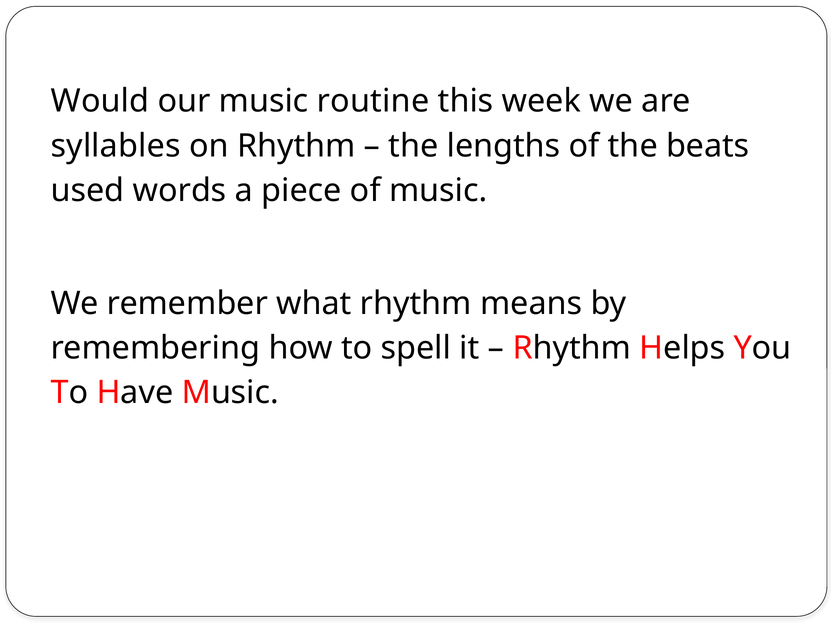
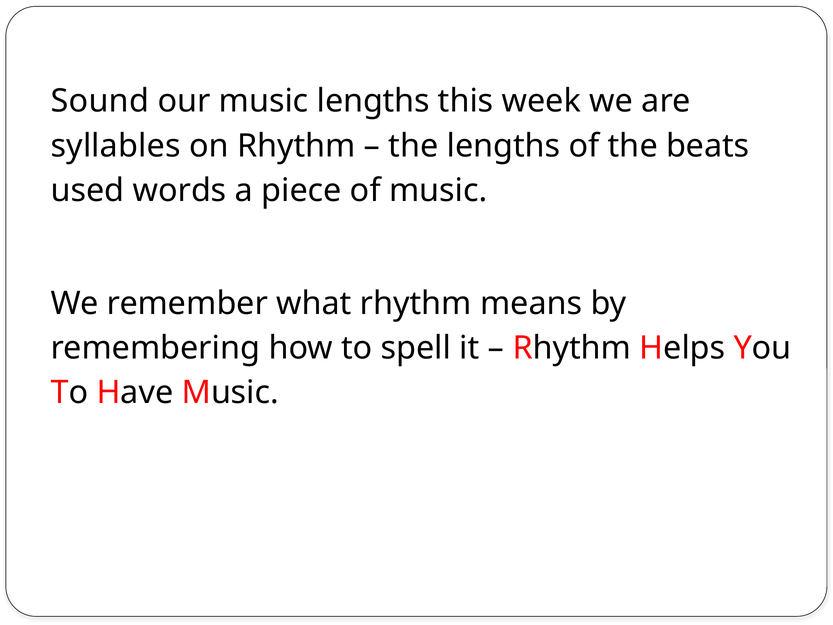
Would: Would -> Sound (100, 101)
music routine: routine -> lengths (373, 101)
